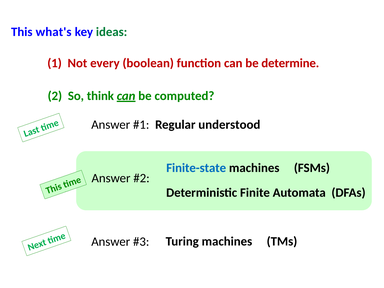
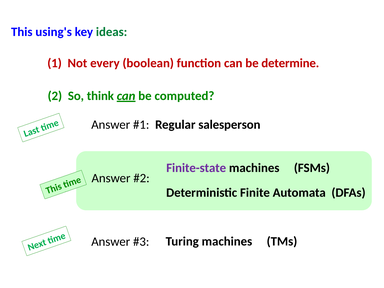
what's: what's -> using's (54, 32)
understood: understood -> salesperson (229, 125)
Finite-state colour: blue -> purple (196, 168)
